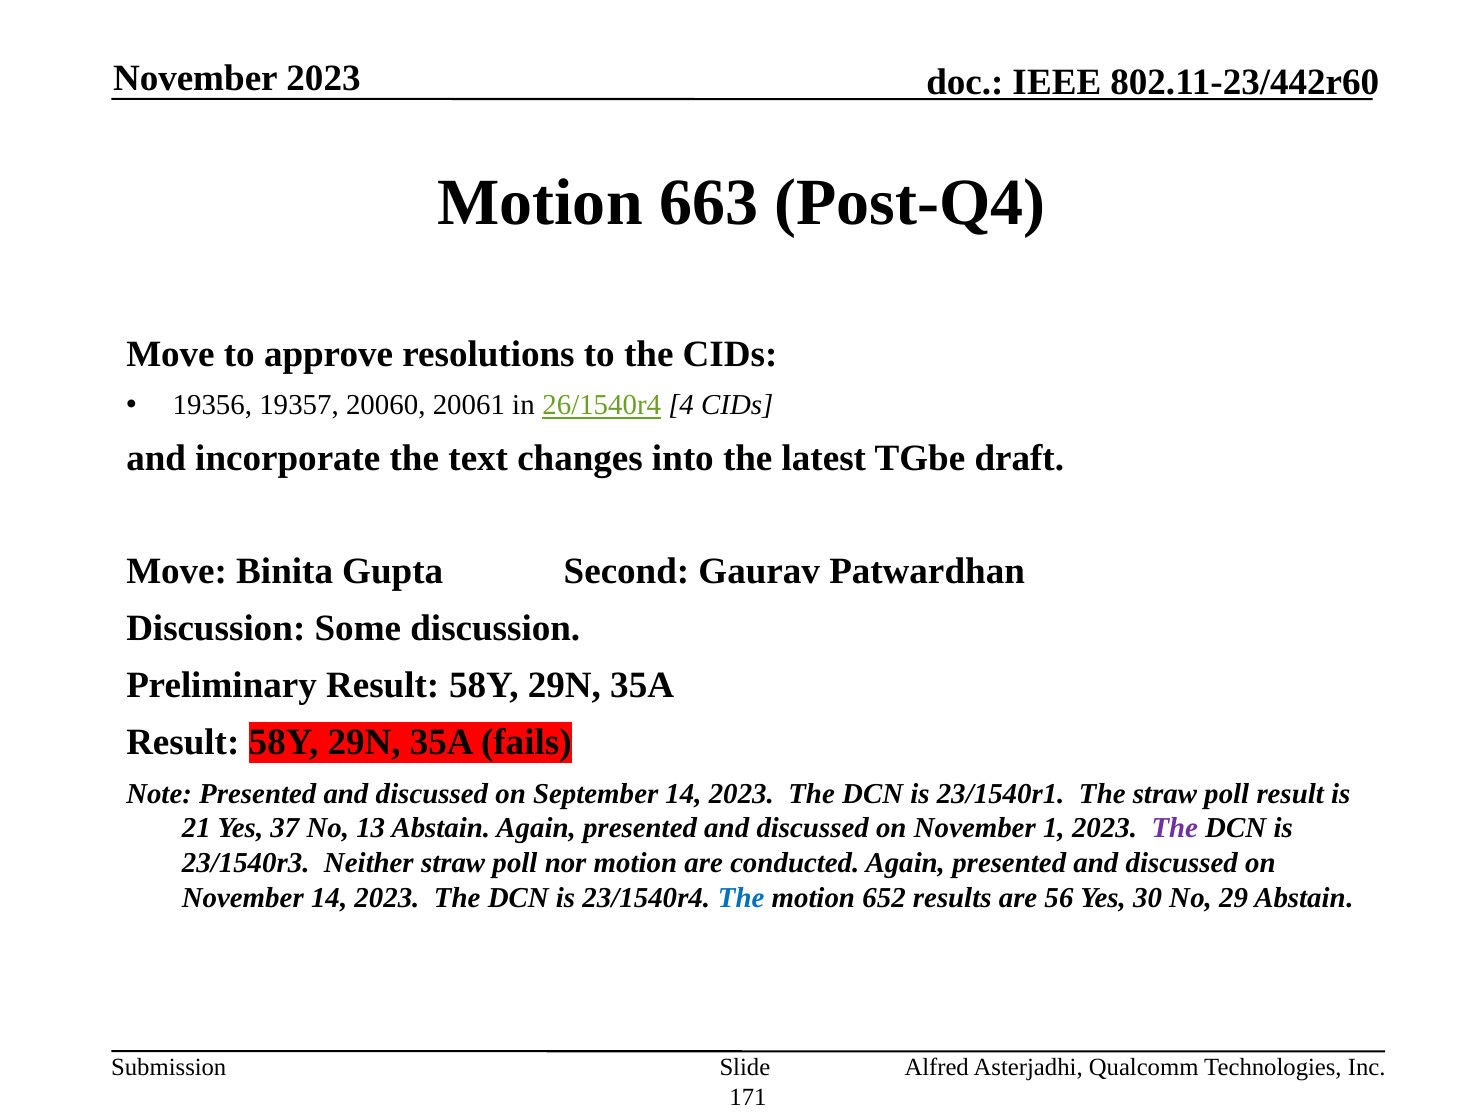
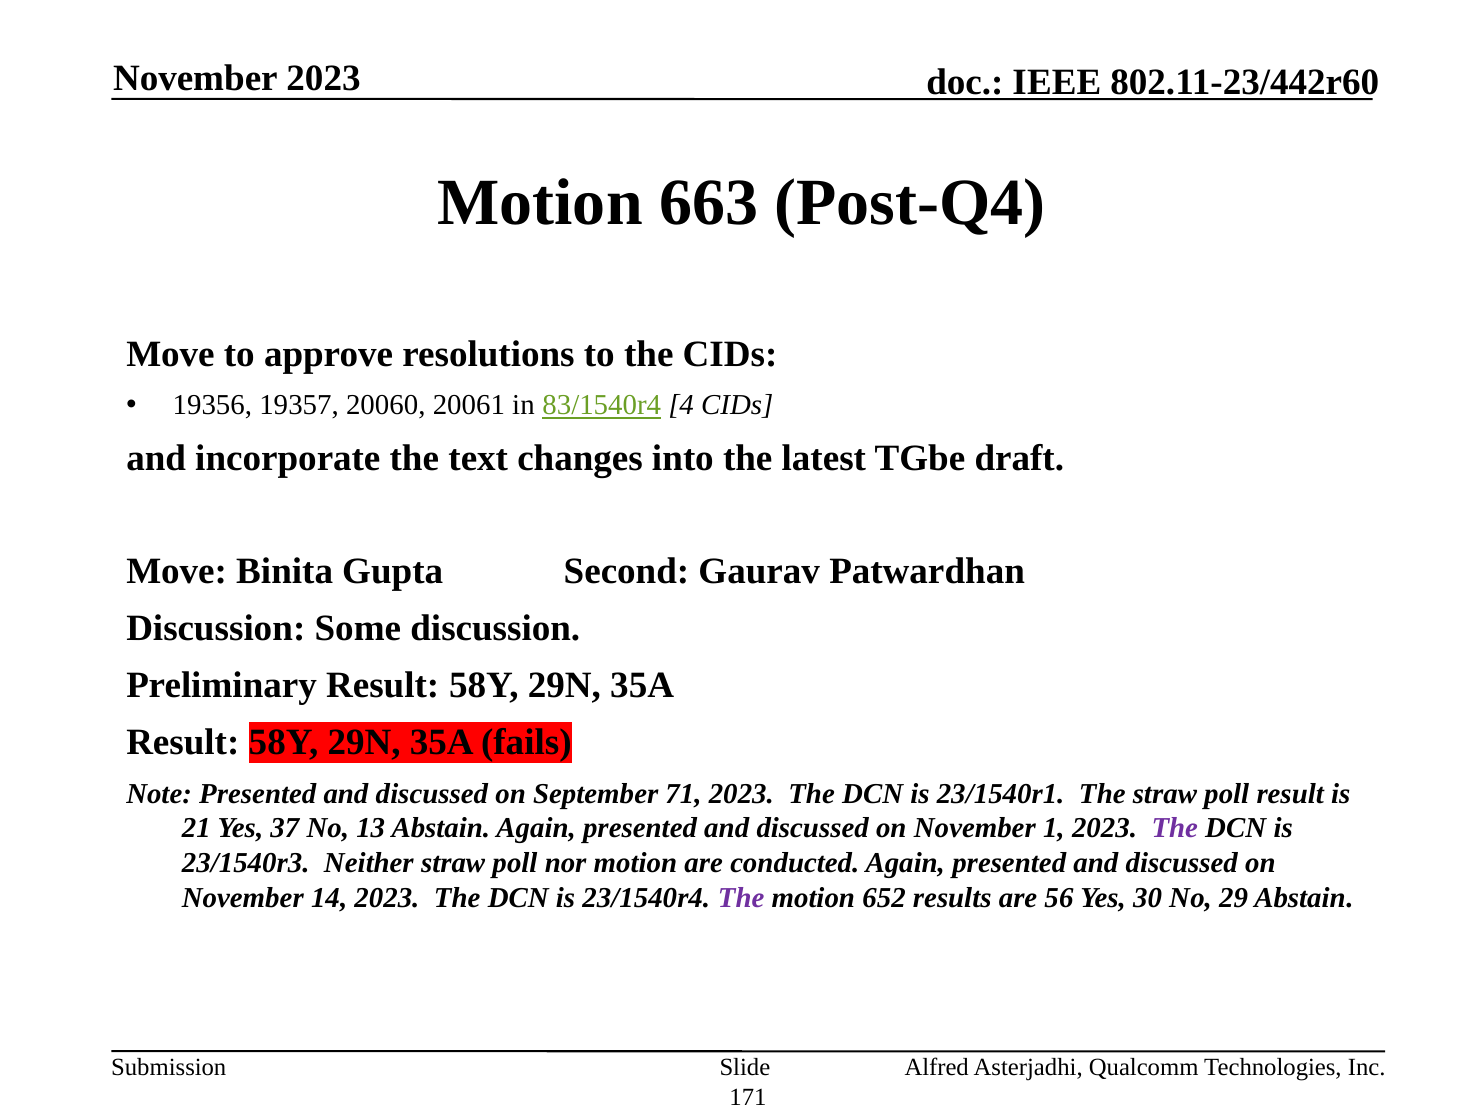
26/1540r4: 26/1540r4 -> 83/1540r4 (602, 405)
September 14: 14 -> 71 (683, 794)
The colour: blue -> purple (741, 898)
